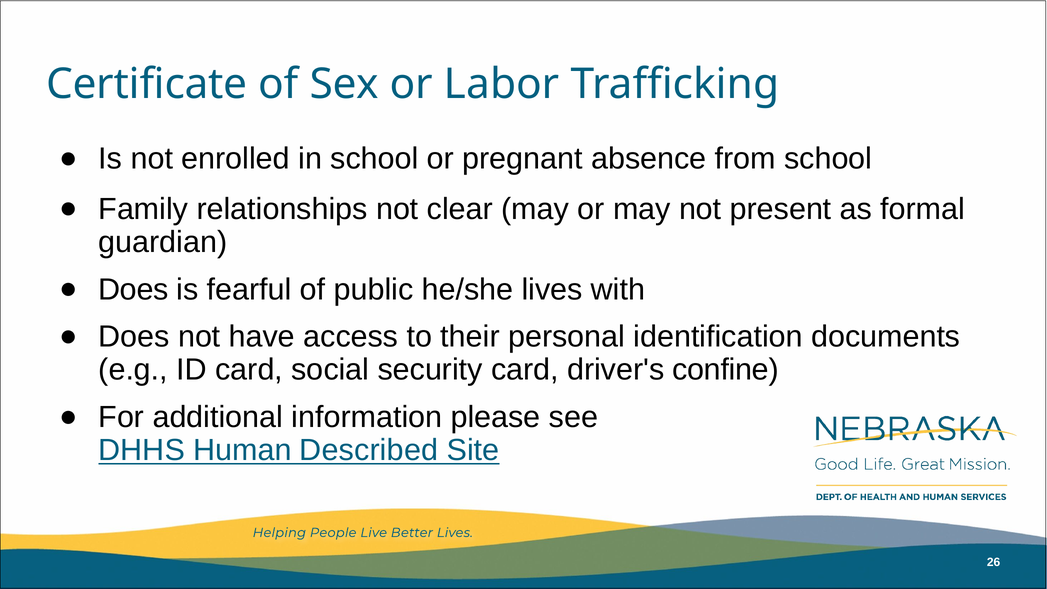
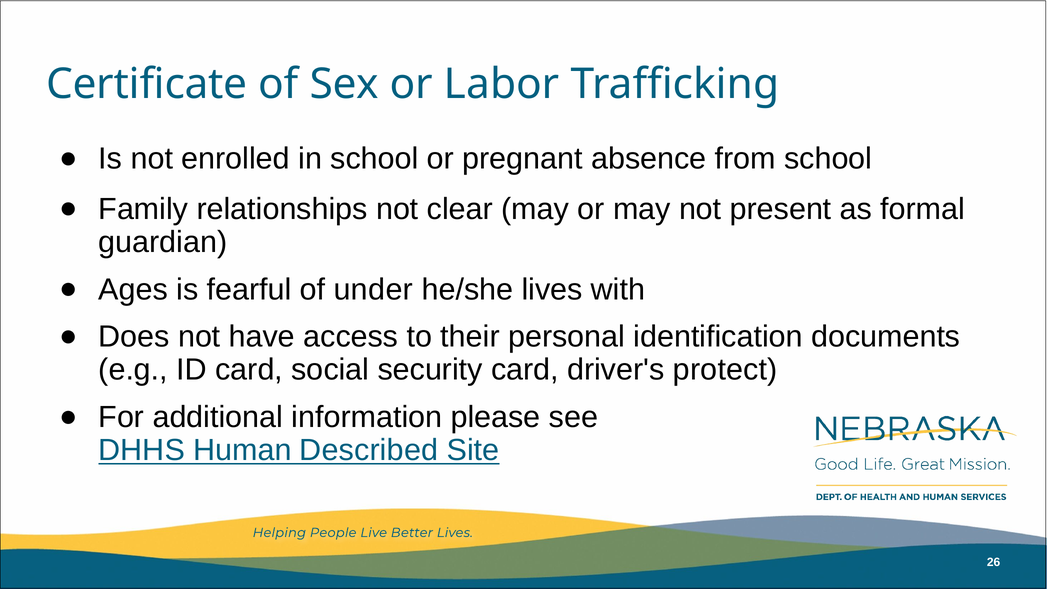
Does: Does -> Ages (133, 289)
public: public -> under (373, 289)
confine: confine -> protect (725, 370)
